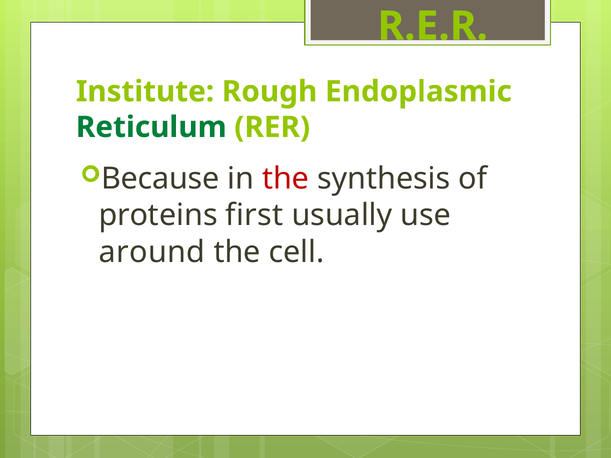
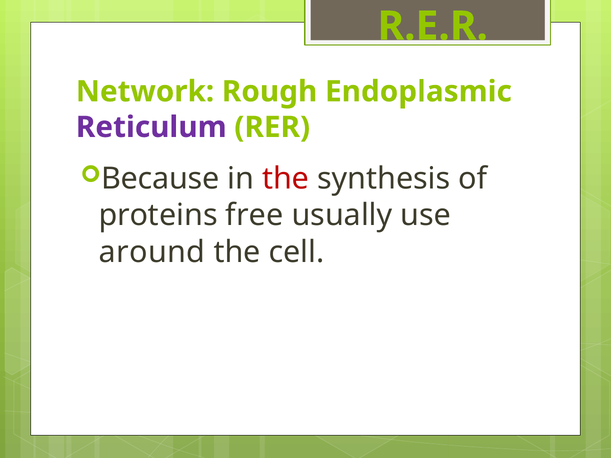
Institute: Institute -> Network (145, 92)
Reticulum colour: green -> purple (151, 127)
first: first -> free (254, 215)
